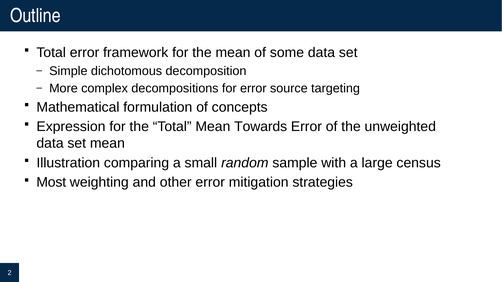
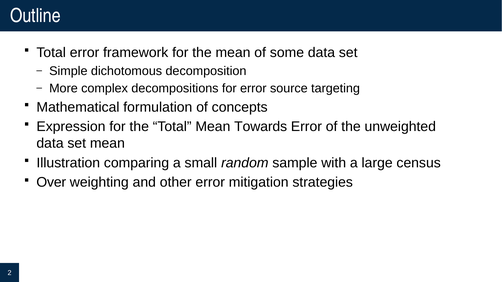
Most: Most -> Over (51, 183)
